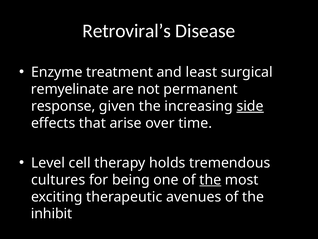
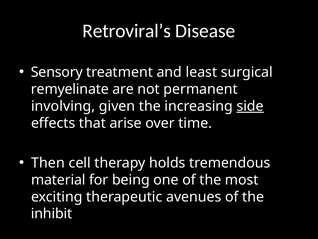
Enzyme: Enzyme -> Sensory (57, 72)
response: response -> involving (63, 106)
Level: Level -> Then (48, 162)
cultures: cultures -> material (58, 179)
the underline: present -> none (210, 179)
